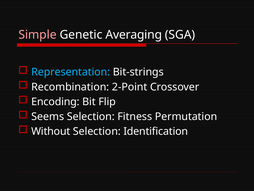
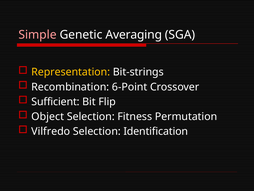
Representation colour: light blue -> yellow (71, 72)
2-Point: 2-Point -> 6-Point (130, 87)
Encoding: Encoding -> Sufficient (55, 101)
Seems: Seems -> Object (48, 116)
Without: Without -> Vilfredo (51, 131)
